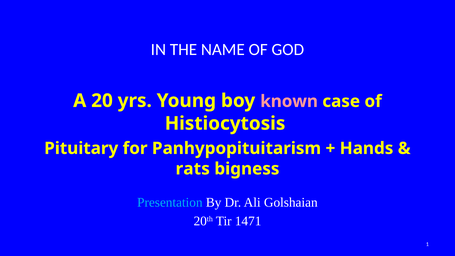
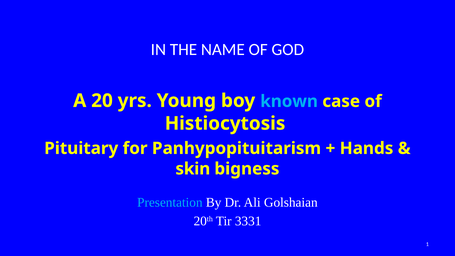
known colour: pink -> light blue (289, 101)
rats: rats -> skin (193, 169)
1471: 1471 -> 3331 (248, 221)
